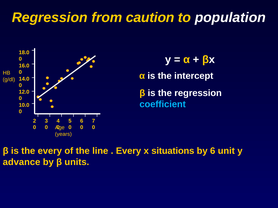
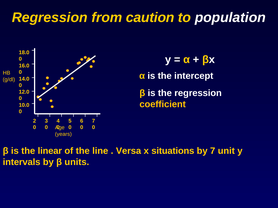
coefficient colour: light blue -> yellow (163, 104)
the every: every -> linear (50, 151)
Every: Every -> Versa (129, 151)
by 6: 6 -> 7 (213, 151)
advance: advance -> intervals (22, 162)
